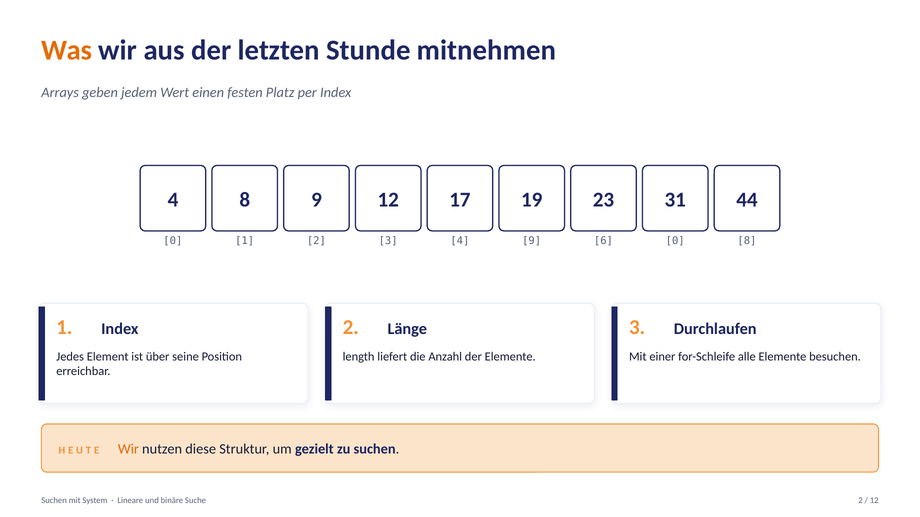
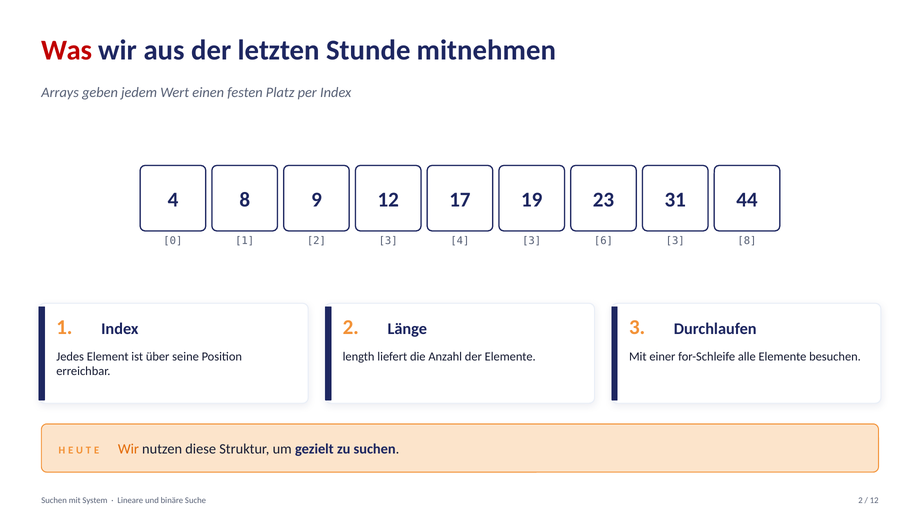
Was colour: orange -> red (67, 50)
9: 9 -> 3 (532, 241)
0: 0 -> 3 (675, 241)
